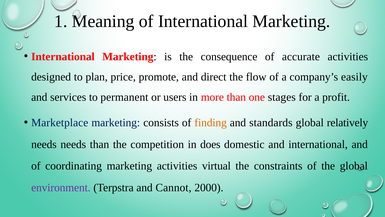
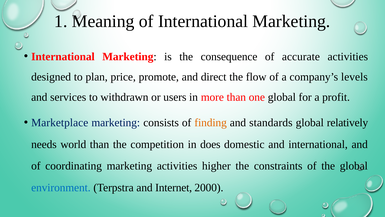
easily: easily -> levels (354, 77)
permanent: permanent -> withdrawn (124, 97)
one stages: stages -> global (282, 97)
needs needs: needs -> world (73, 144)
virtual: virtual -> higher (216, 166)
environment colour: purple -> blue (61, 187)
Cannot: Cannot -> Internet (174, 187)
